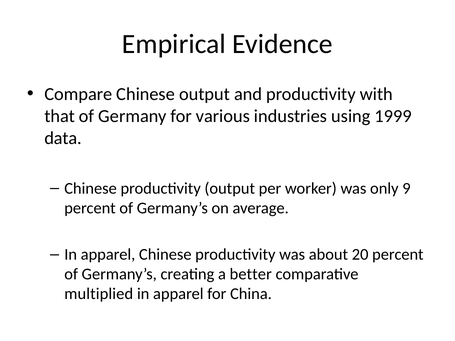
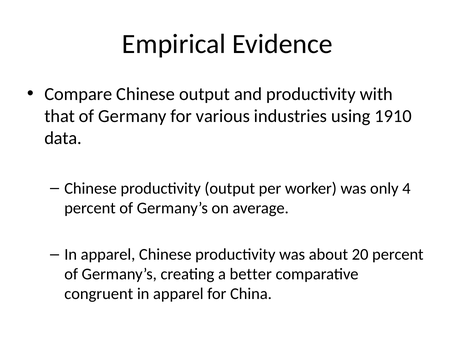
1999: 1999 -> 1910 (393, 116)
9: 9 -> 4 (406, 188)
multiplied: multiplied -> congruent (99, 294)
